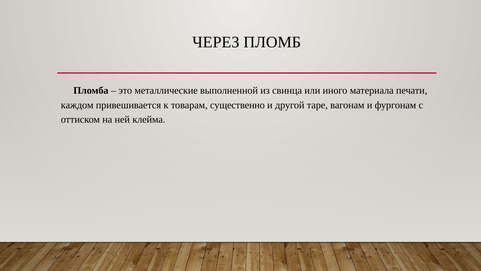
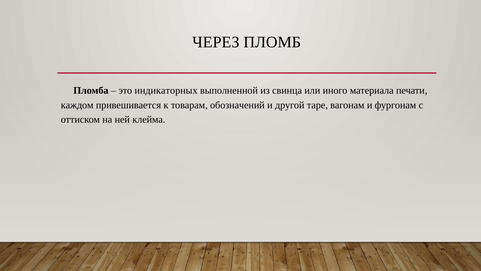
металлические: металлические -> индикаторных (166, 90)
существенно: существенно -> обозначений (237, 105)
